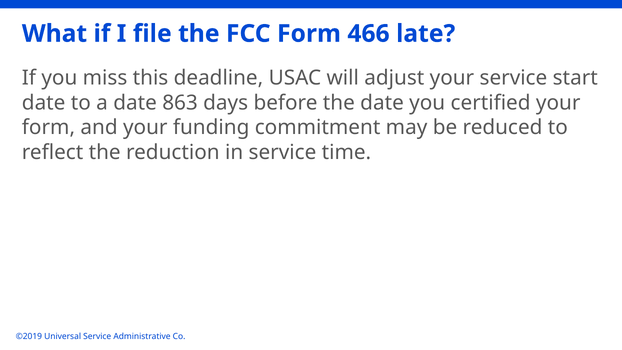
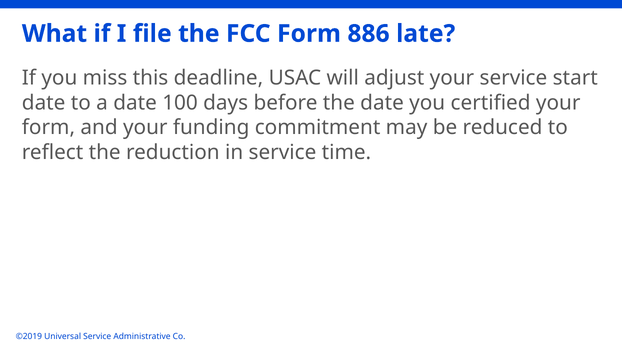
466: 466 -> 886 (369, 34)
863: 863 -> 100 (180, 103)
